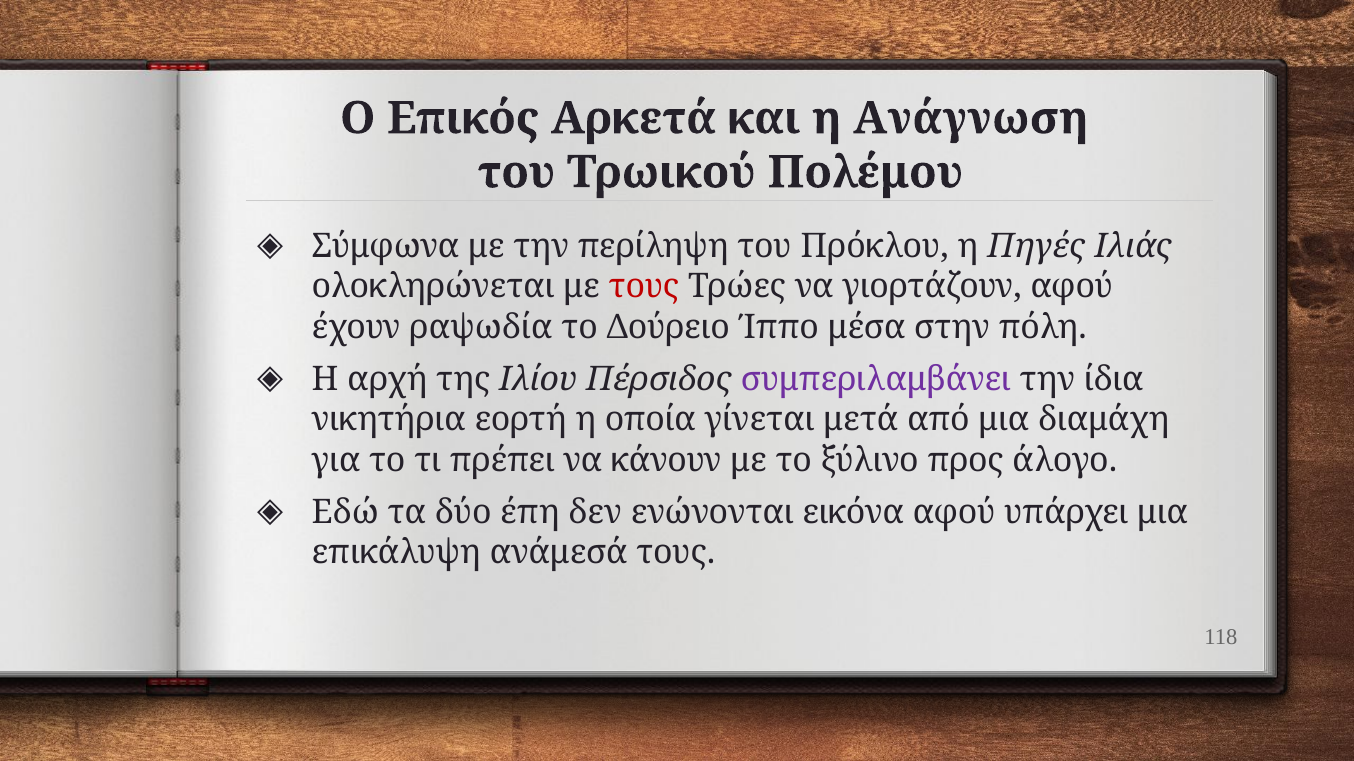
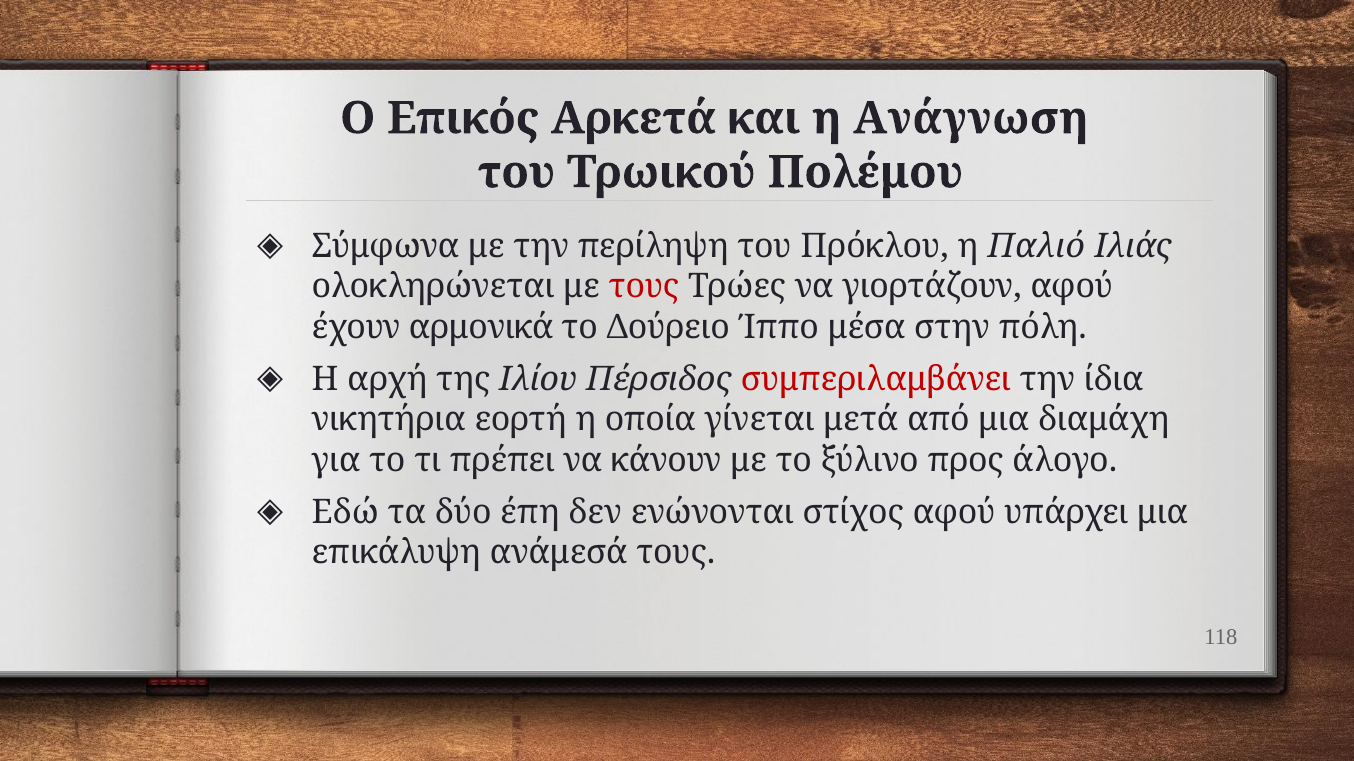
Πηγές: Πηγές -> Παλιό (1036, 246)
ραψωδία: ραψωδία -> αρμονικά (481, 328)
συμπεριλαμβάνει colour: purple -> red (876, 380)
εικόνα: εικόνα -> στίχος (853, 513)
